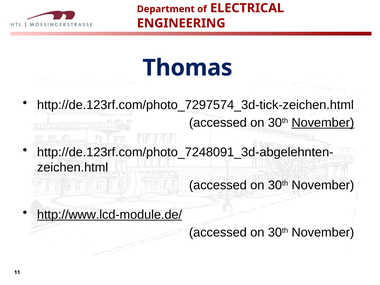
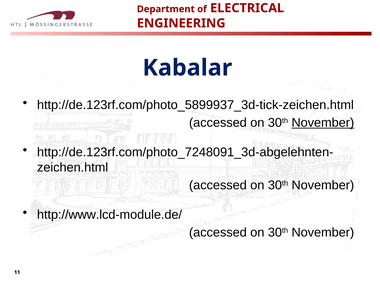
Thomas: Thomas -> Kabalar (187, 68)
http://de.123rf.com/photo_7297574_3d-tick-zeichen.html: http://de.123rf.com/photo_7297574_3d-tick-zeichen.html -> http://de.123rf.com/photo_5899937_3d-tick-zeichen.html (195, 105)
http://www.lcd-module.de/ underline: present -> none (110, 215)
